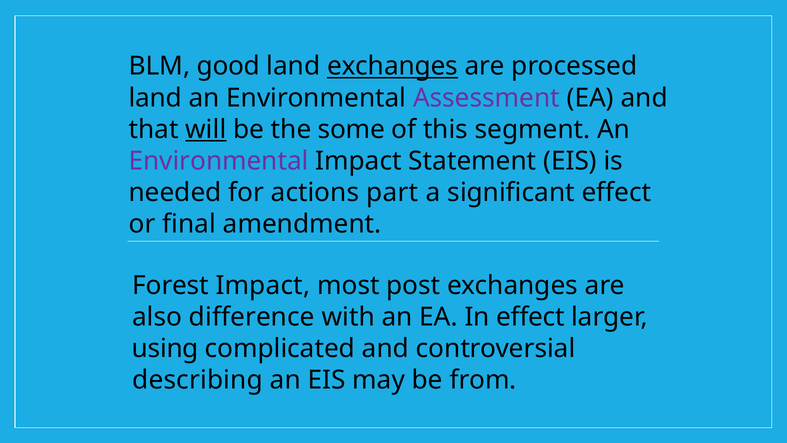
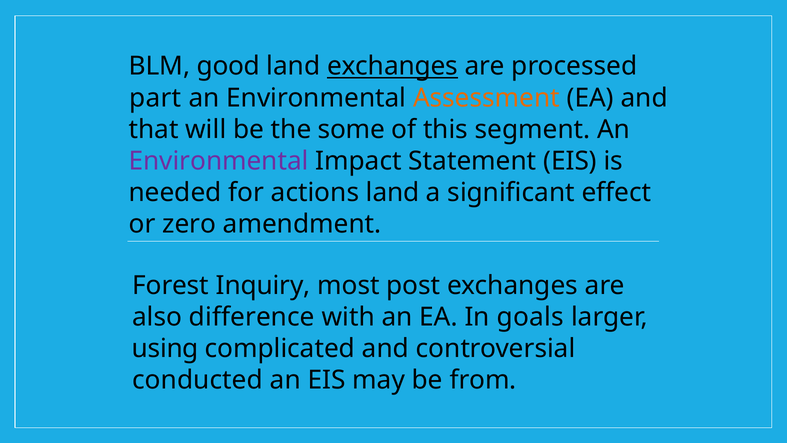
land: land -> part (155, 98)
Assessment colour: purple -> orange (486, 98)
will underline: present -> none (206, 129)
actions part: part -> land (393, 192)
final: final -> zero (189, 224)
Forest Impact: Impact -> Inquiry (263, 286)
In effect: effect -> goals (530, 317)
describing: describing -> conducted (198, 380)
